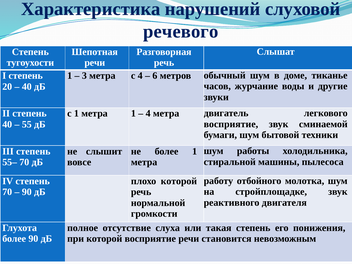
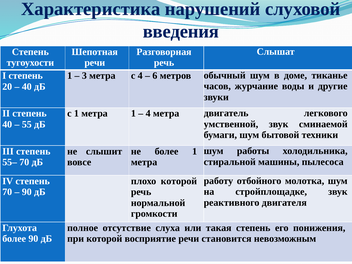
речевого: речевого -> введения (181, 31)
восприятие: восприятие -> умственной (231, 124)
